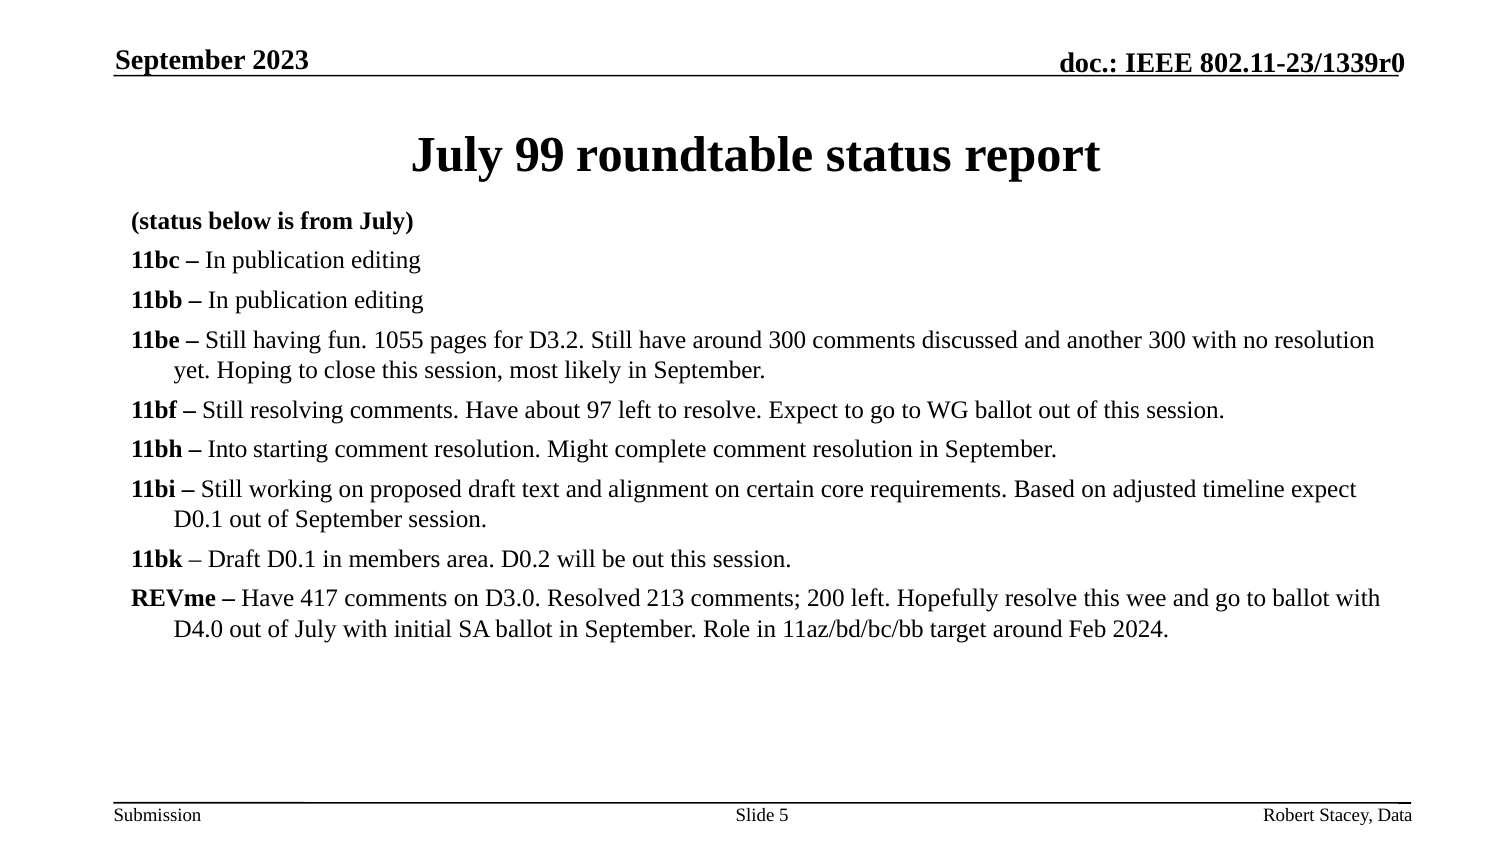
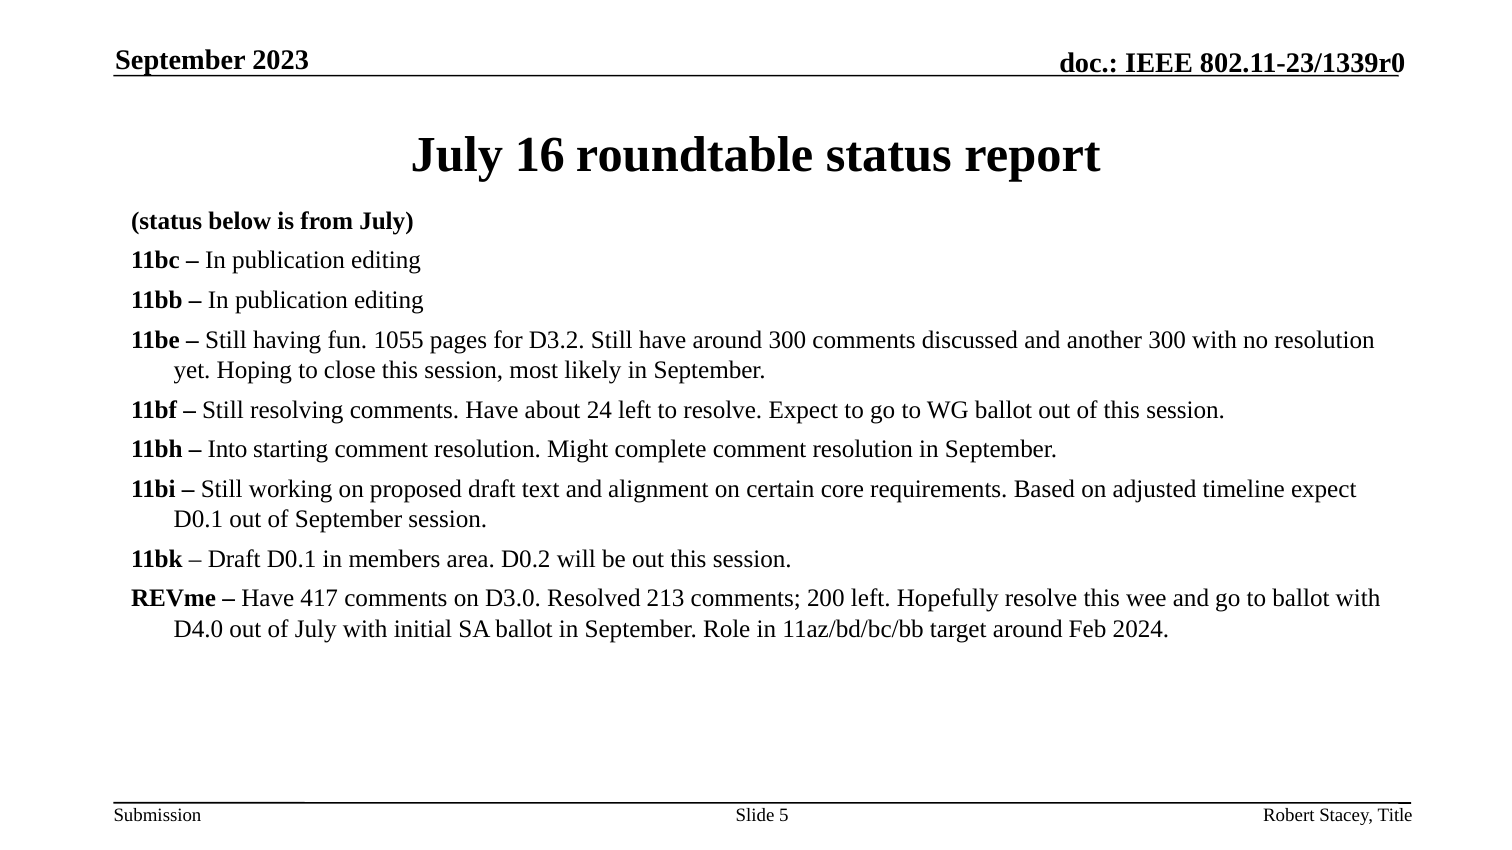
99: 99 -> 16 (540, 155)
97: 97 -> 24 (599, 410)
Data: Data -> Title (1395, 816)
